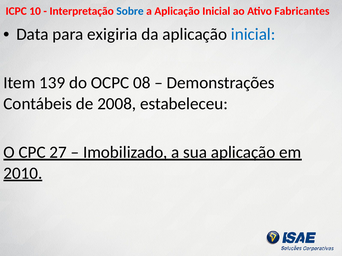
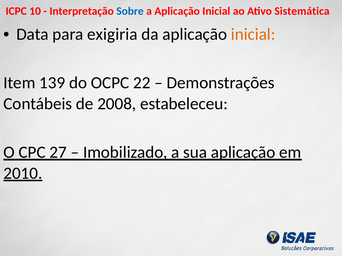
Fabricantes: Fabricantes -> Sistemática (302, 11)
inicial colour: blue -> orange (253, 34)
08: 08 -> 22 (142, 83)
